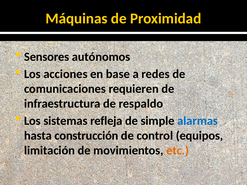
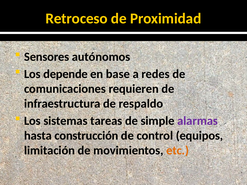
Máquinas: Máquinas -> Retroceso (77, 19)
acciones: acciones -> depende (66, 74)
refleja: refleja -> tareas (106, 121)
alarmas colour: blue -> purple (198, 121)
